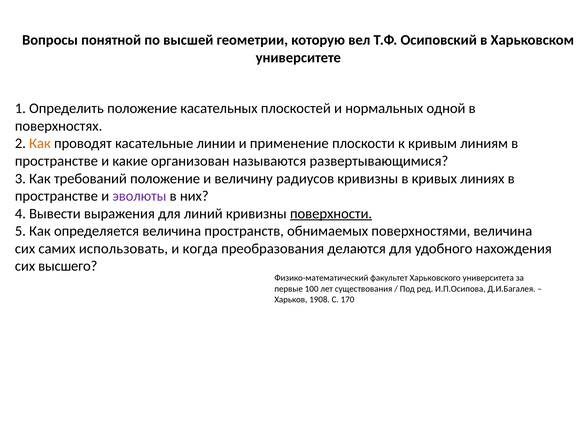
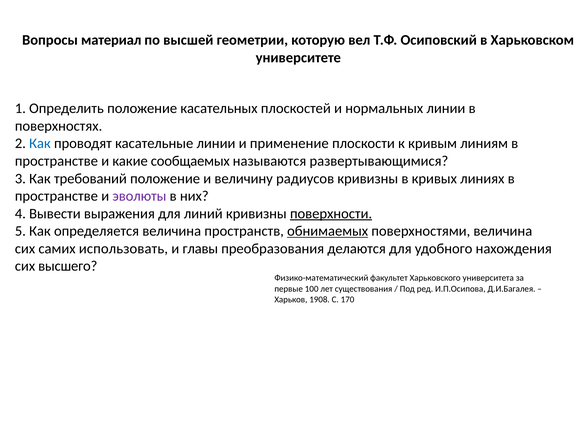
понятной: понятной -> материал (111, 40)
нормальных одной: одной -> линии (446, 108)
Как colour: orange -> blue (40, 143)
организован: организован -> сообщаемых (190, 161)
обнимаемых underline: none -> present (328, 231)
когда: когда -> главы (200, 248)
